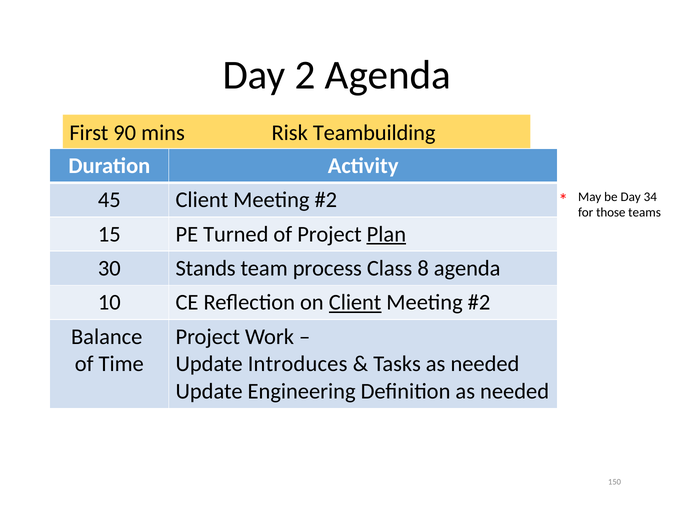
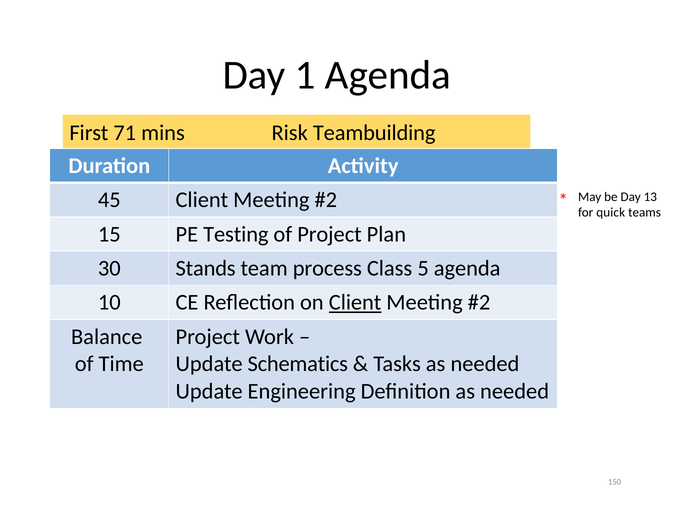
2: 2 -> 1 (305, 75)
90: 90 -> 71 (125, 133)
34: 34 -> 13 (650, 197)
those: those -> quick (611, 213)
Turned: Turned -> Testing (236, 234)
Plan underline: present -> none (386, 234)
8: 8 -> 5 (423, 269)
Introduces: Introduces -> Schematics (298, 364)
